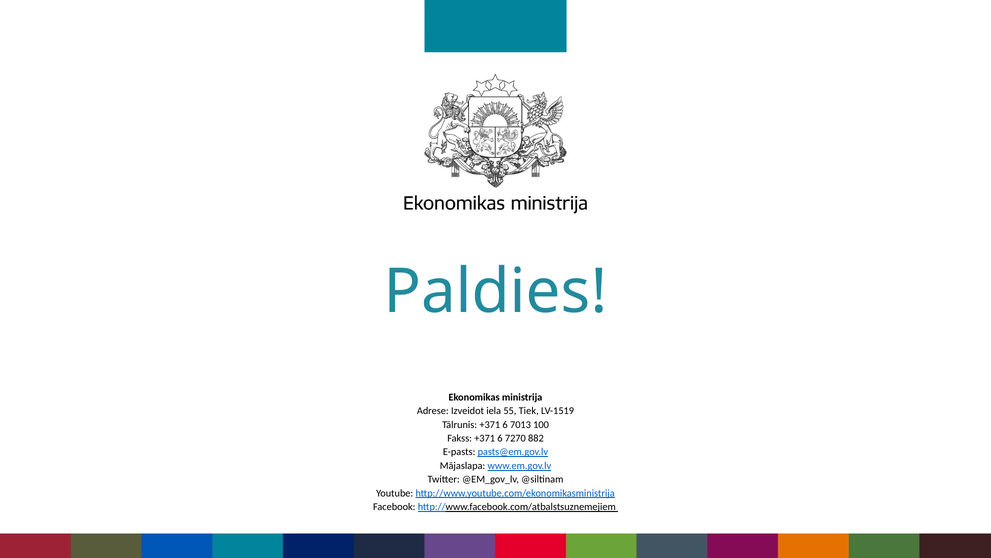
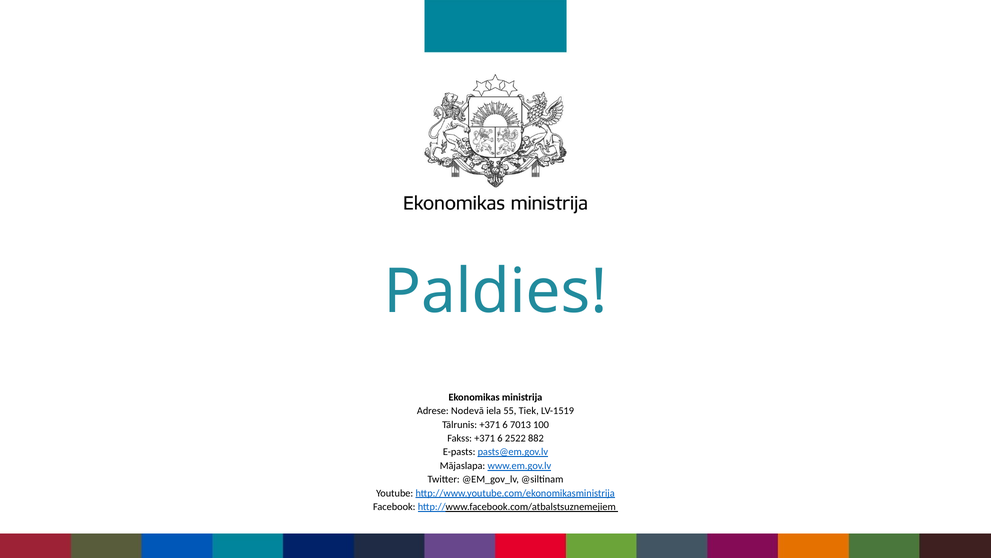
Izveidot: Izveidot -> Nodevā (467, 411)
7270: 7270 -> 2522 (515, 438)
